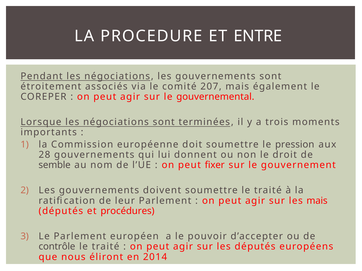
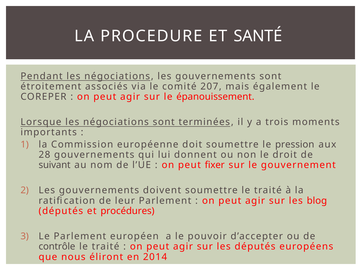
ENTRE: ENTRE -> SANTÉ (258, 36)
gouvernemental: gouvernemental -> épanouissement (215, 97)
semble: semble -> suivant (55, 165)
les mais: mais -> blog (317, 201)
